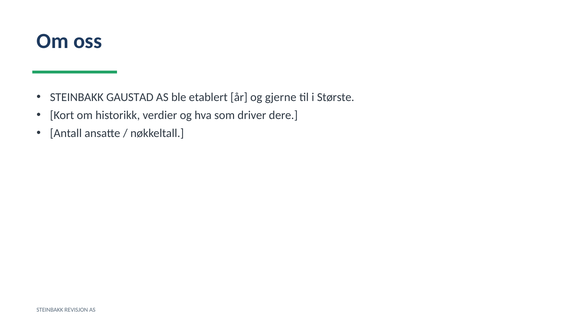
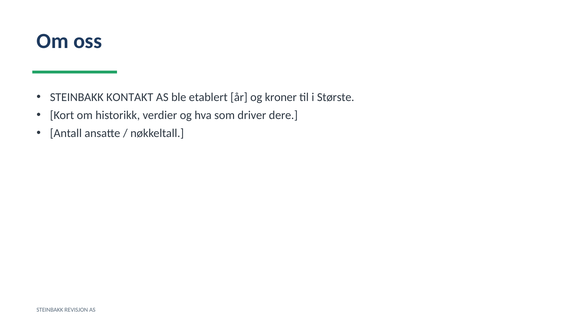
GAUSTAD: GAUSTAD -> KONTAKT (130, 97)
gjerne: gjerne -> kroner (281, 97)
